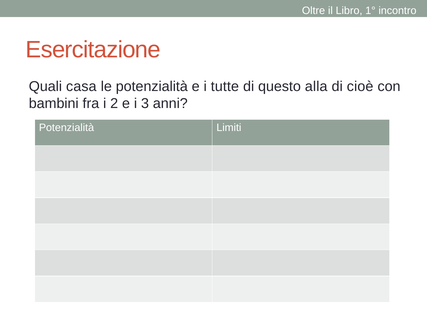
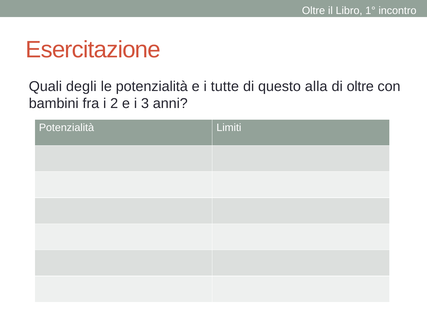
casa: casa -> degli (81, 86)
di cioè: cioè -> oltre (360, 86)
